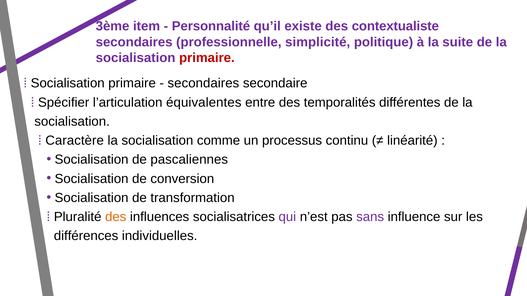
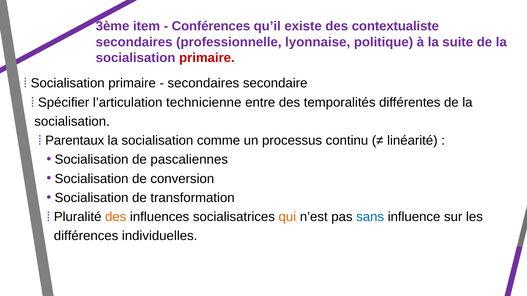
Personnalité: Personnalité -> Conférences (211, 26)
simplicité: simplicité -> lyonnaise (318, 42)
équivalentes: équivalentes -> technicienne (204, 103)
Caractère: Caractère -> Parentaux (75, 141)
qui colour: purple -> orange (287, 217)
sans colour: purple -> blue (370, 217)
